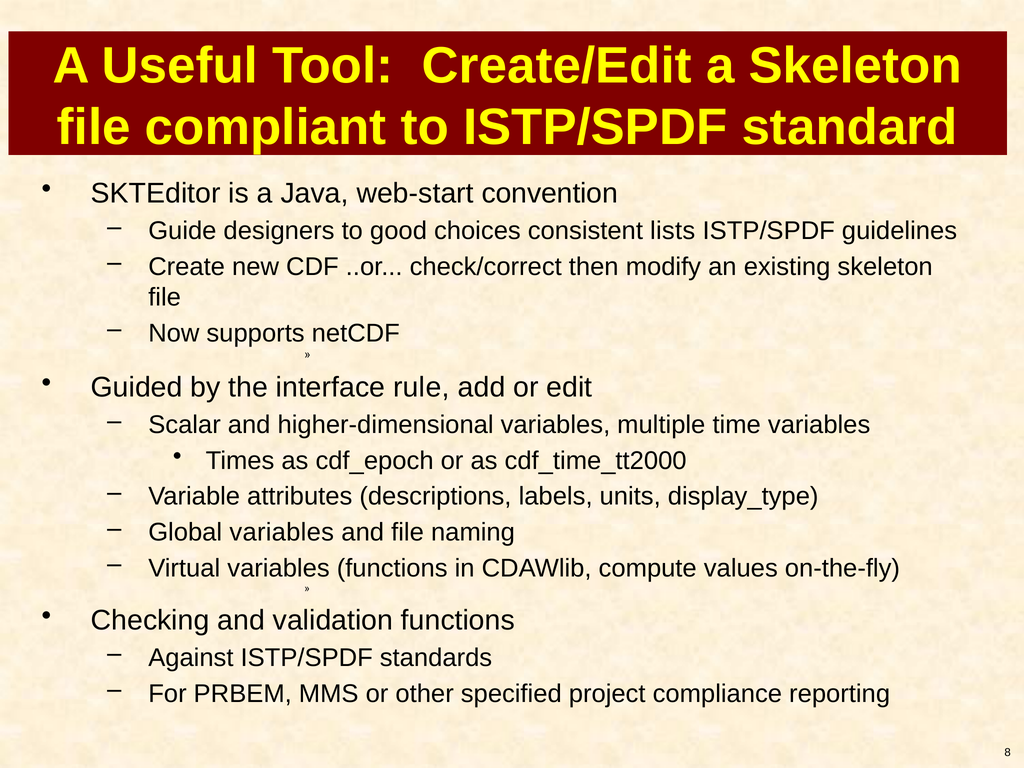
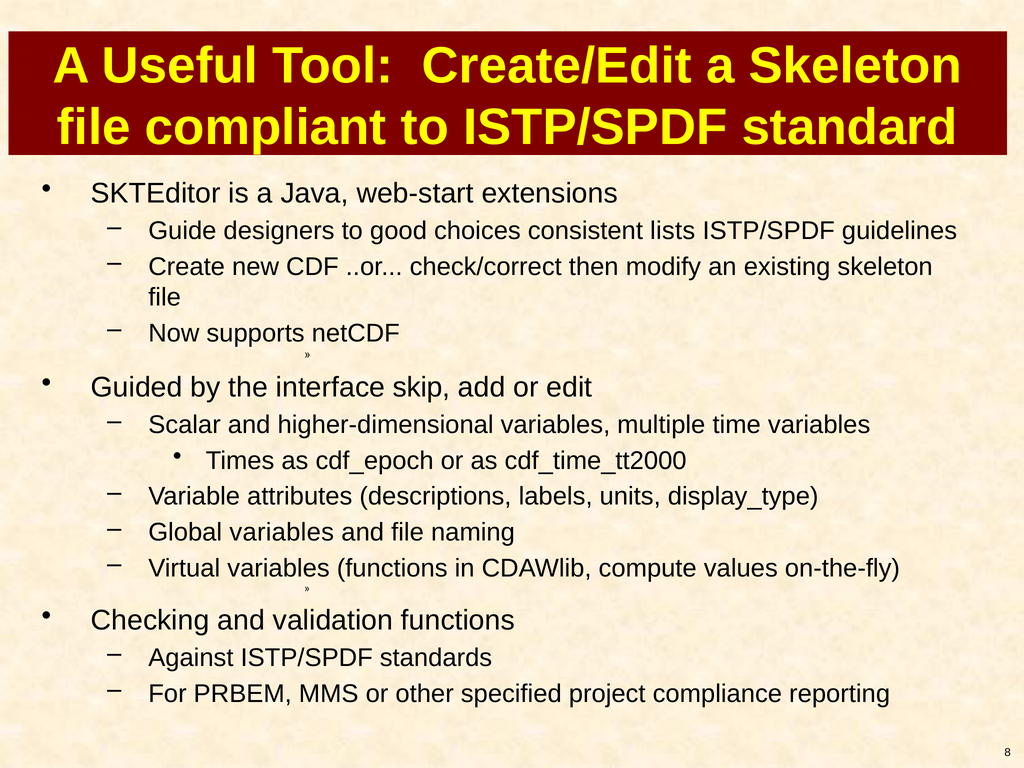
convention: convention -> extensions (550, 193)
rule: rule -> skip (422, 387)
